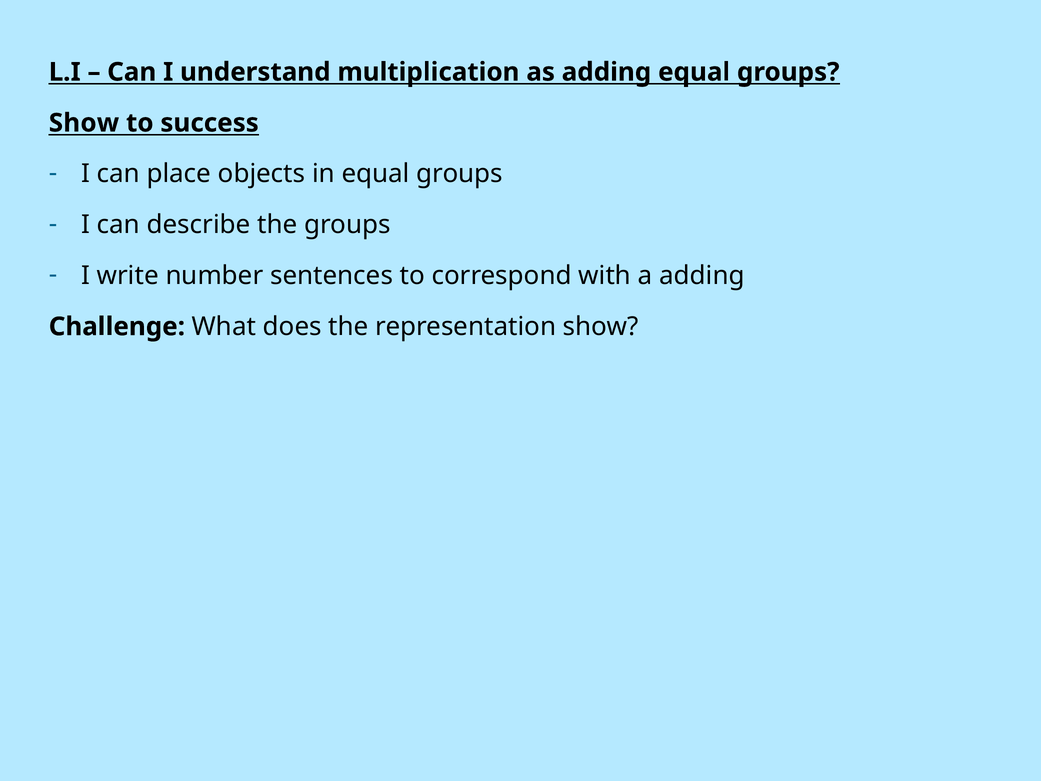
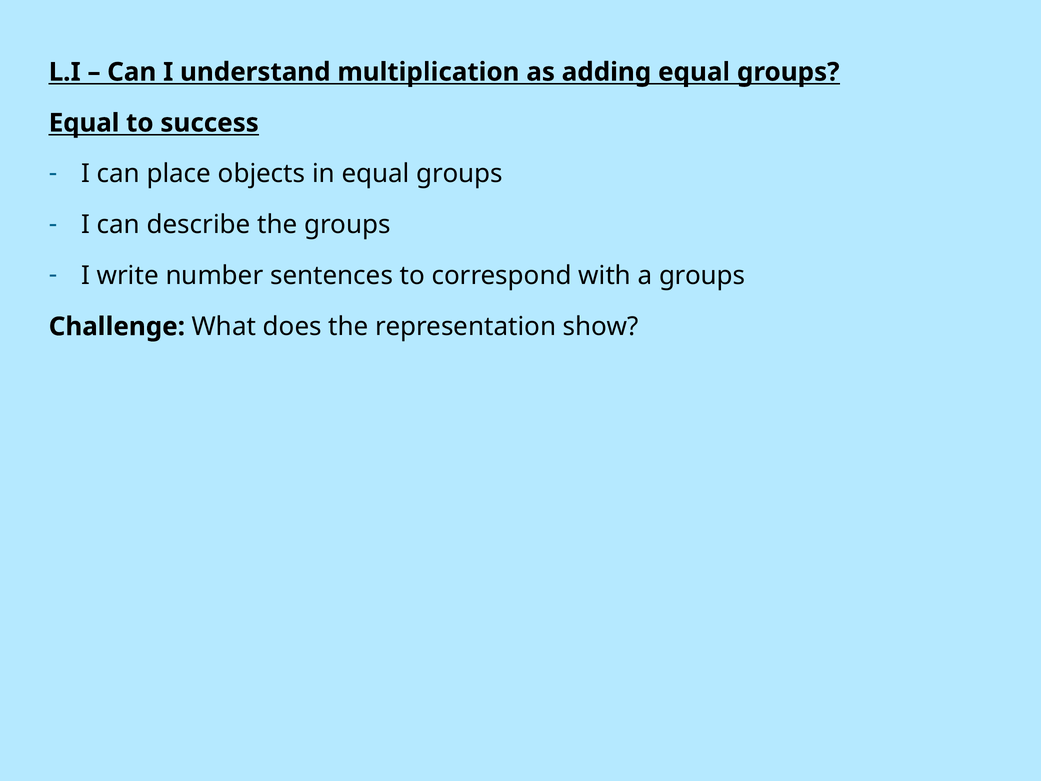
Show: Show -> Equal (84, 123)
a adding: adding -> groups (702, 276)
